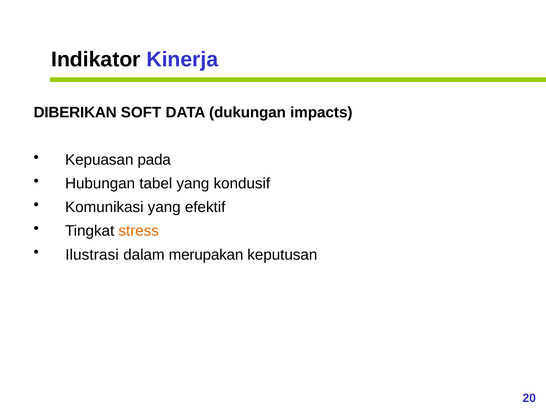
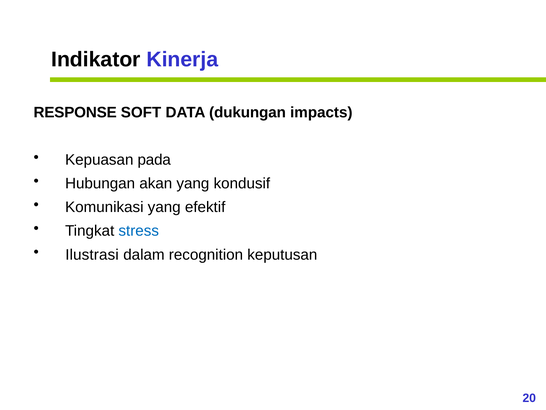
DIBERIKAN: DIBERIKAN -> RESPONSE (75, 112)
tabel: tabel -> akan (156, 183)
stress colour: orange -> blue (139, 231)
merupakan: merupakan -> recognition (206, 254)
